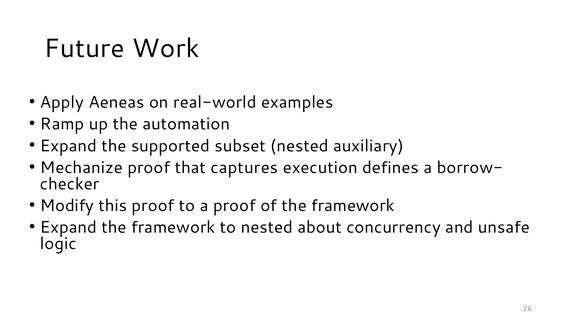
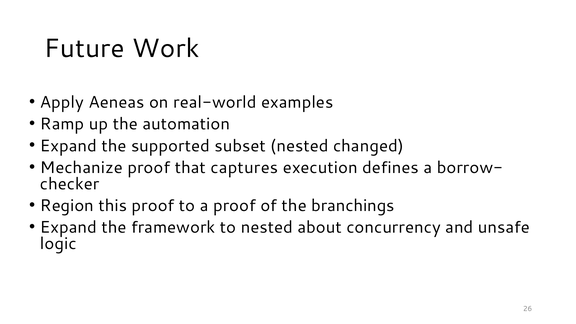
auxiliary: auxiliary -> changed (368, 146)
Modify: Modify -> Region (67, 206)
of the framework: framework -> branchings (353, 206)
